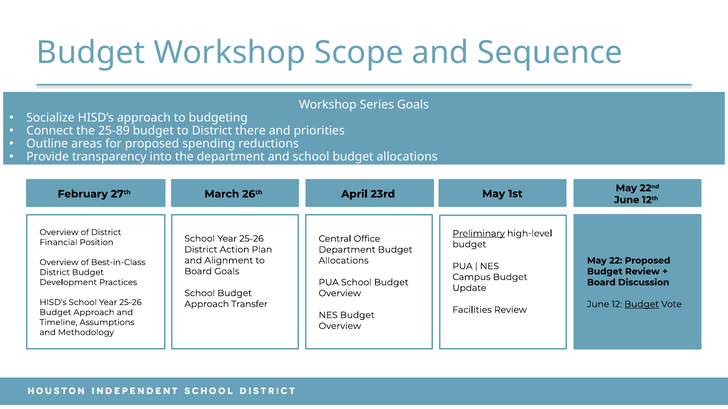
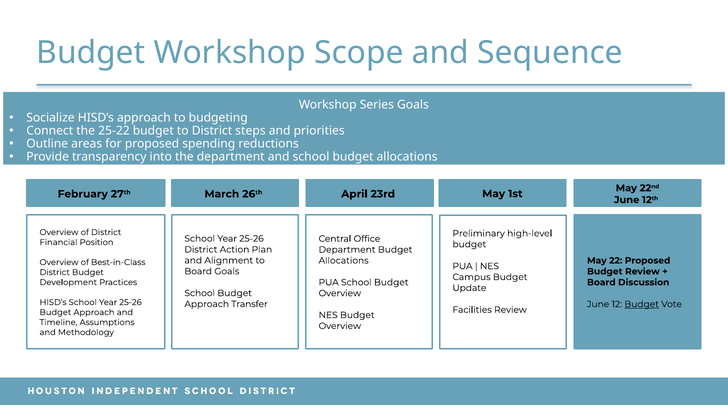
25-89: 25-89 -> 25-22 (114, 131)
there: there -> steps (250, 131)
Preliminary underline: present -> none (479, 234)
